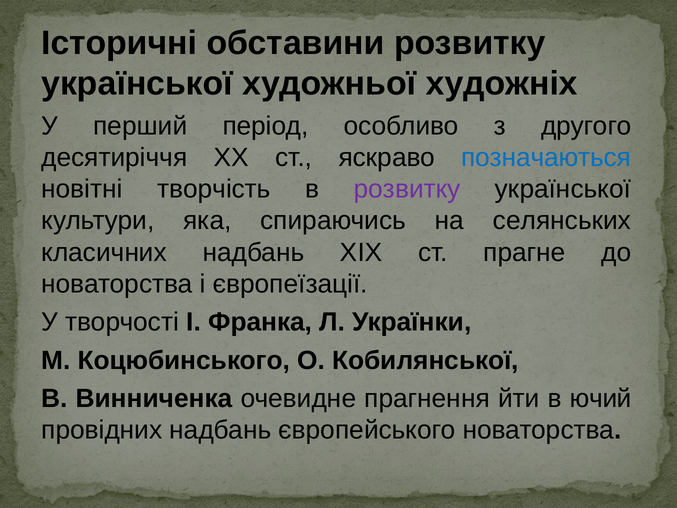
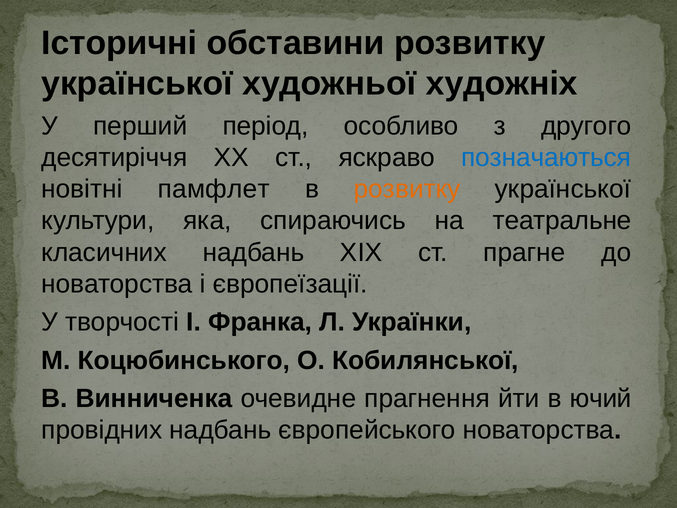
творчість: творчість -> памфлет (214, 189)
розвитку colour: purple -> orange (407, 189)
селянських: селянських -> театральне (562, 221)
